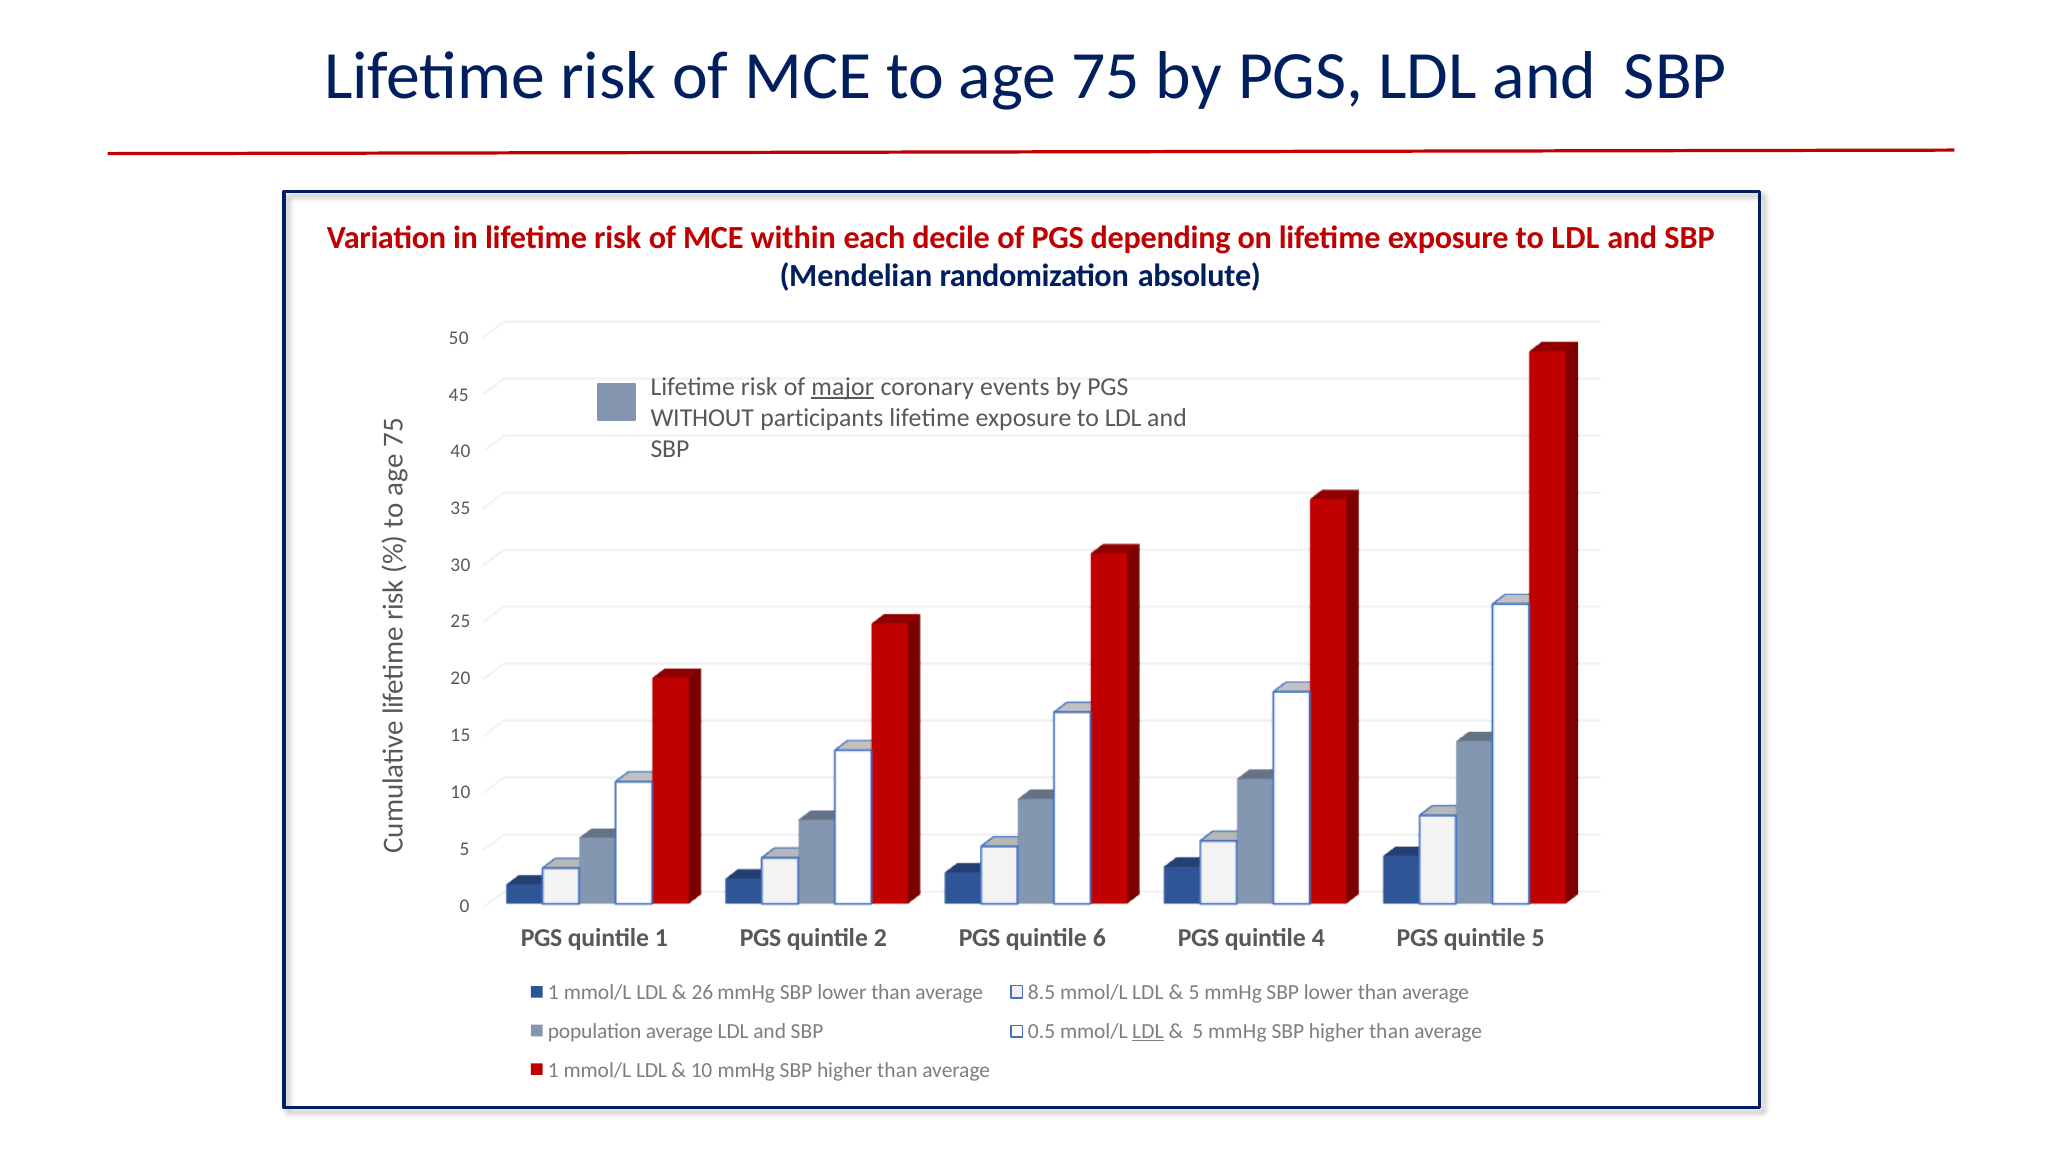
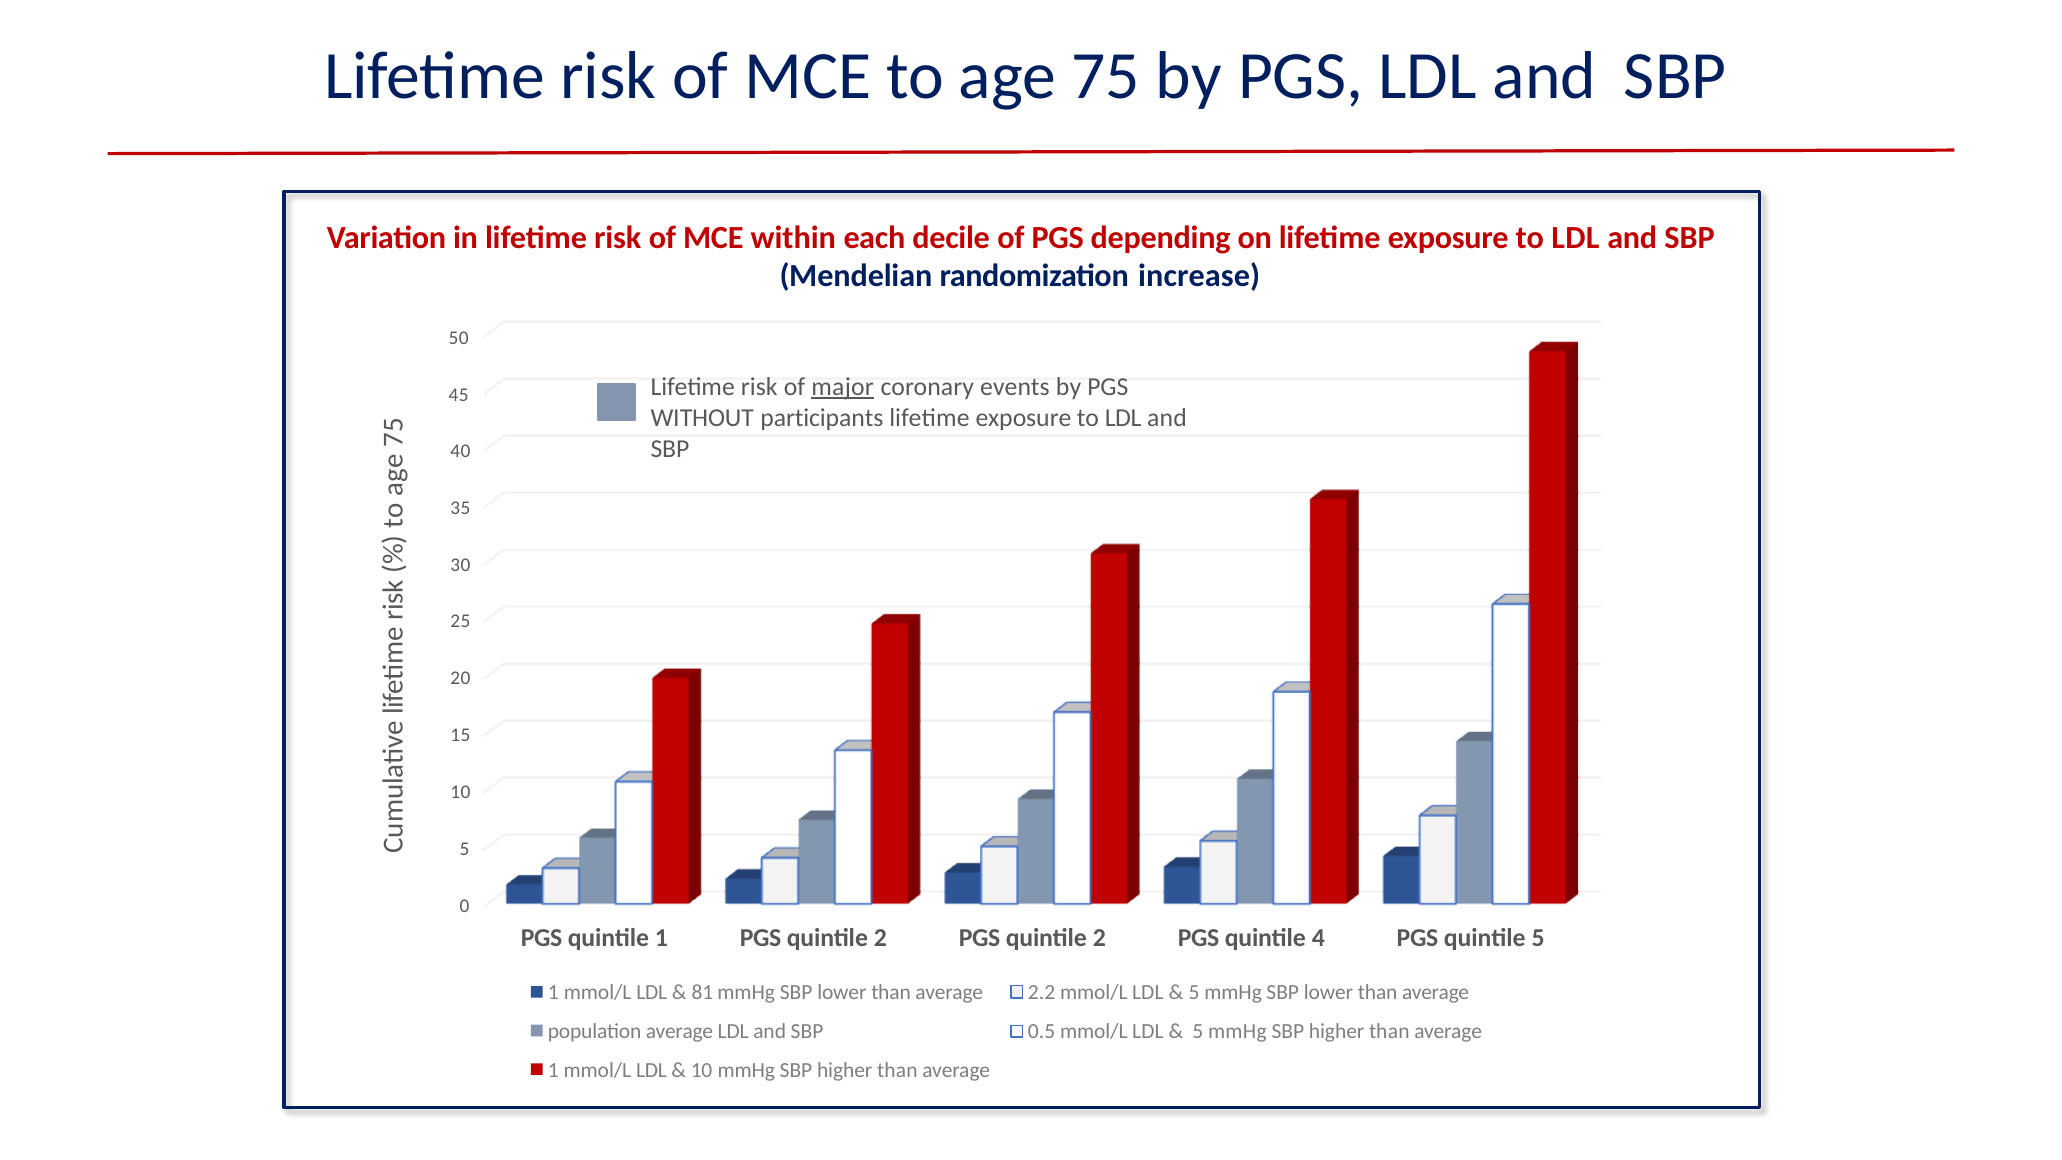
absolute: absolute -> increase (1199, 276)
2 PGS quintile 6: 6 -> 2 (1099, 938)
8.5: 8.5 -> 2.2 (1042, 992)
26: 26 -> 81 (702, 992)
LDL underline: present -> none (1148, 1031)
